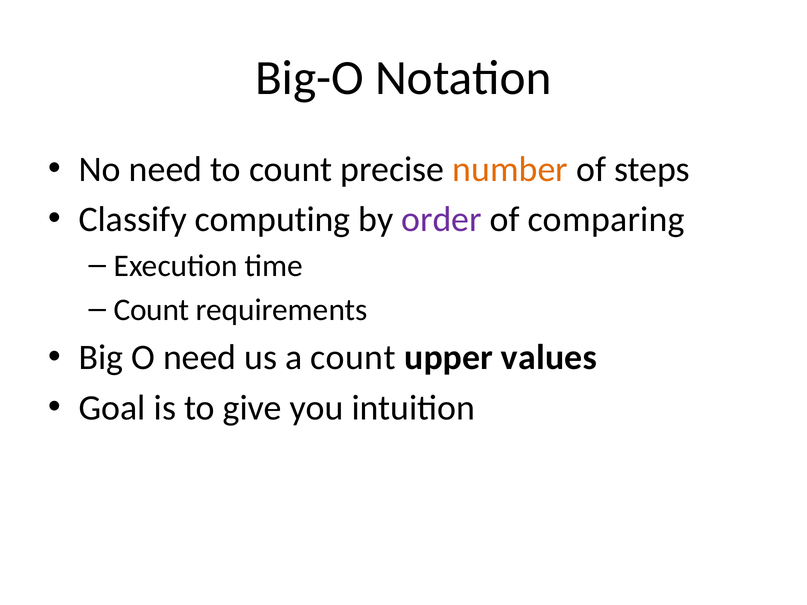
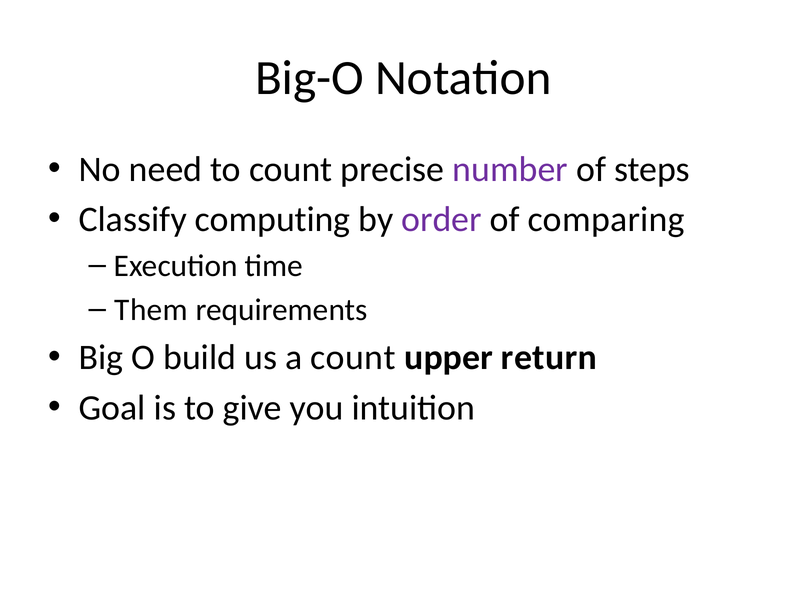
number colour: orange -> purple (510, 169)
Count: Count -> Them (151, 310)
O need: need -> build (200, 358)
values: values -> return (549, 358)
